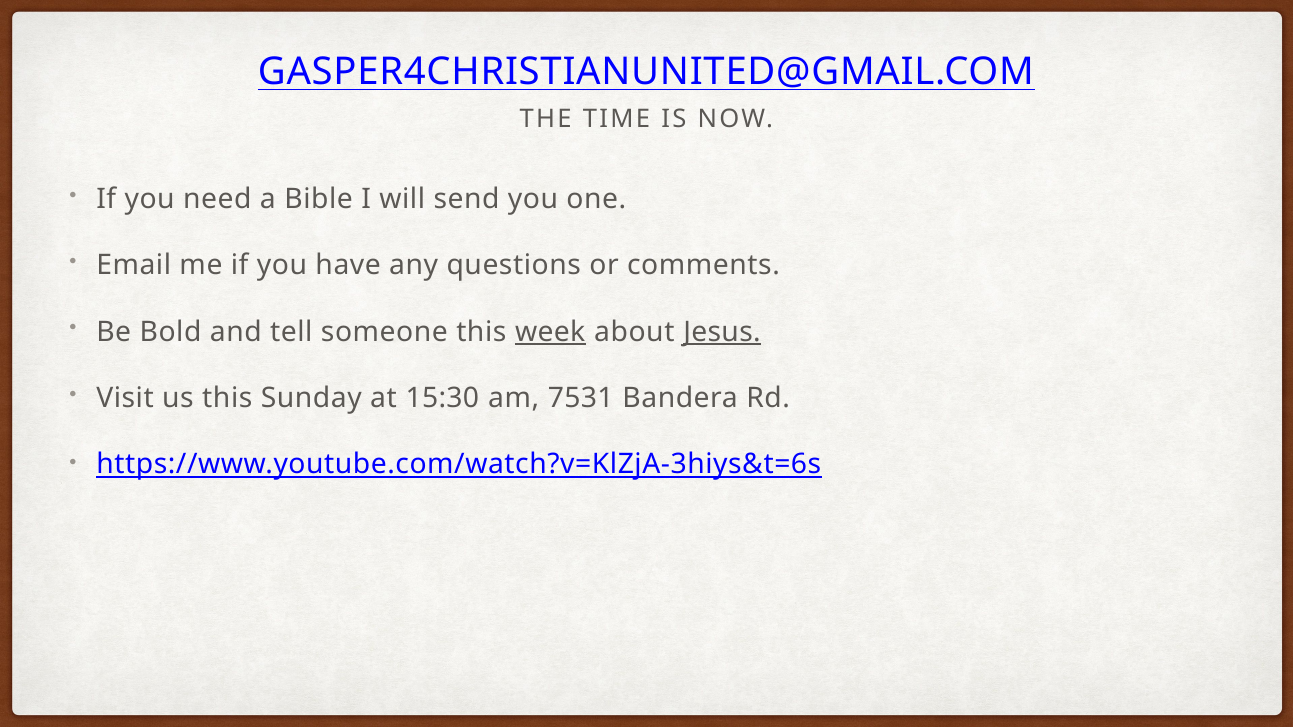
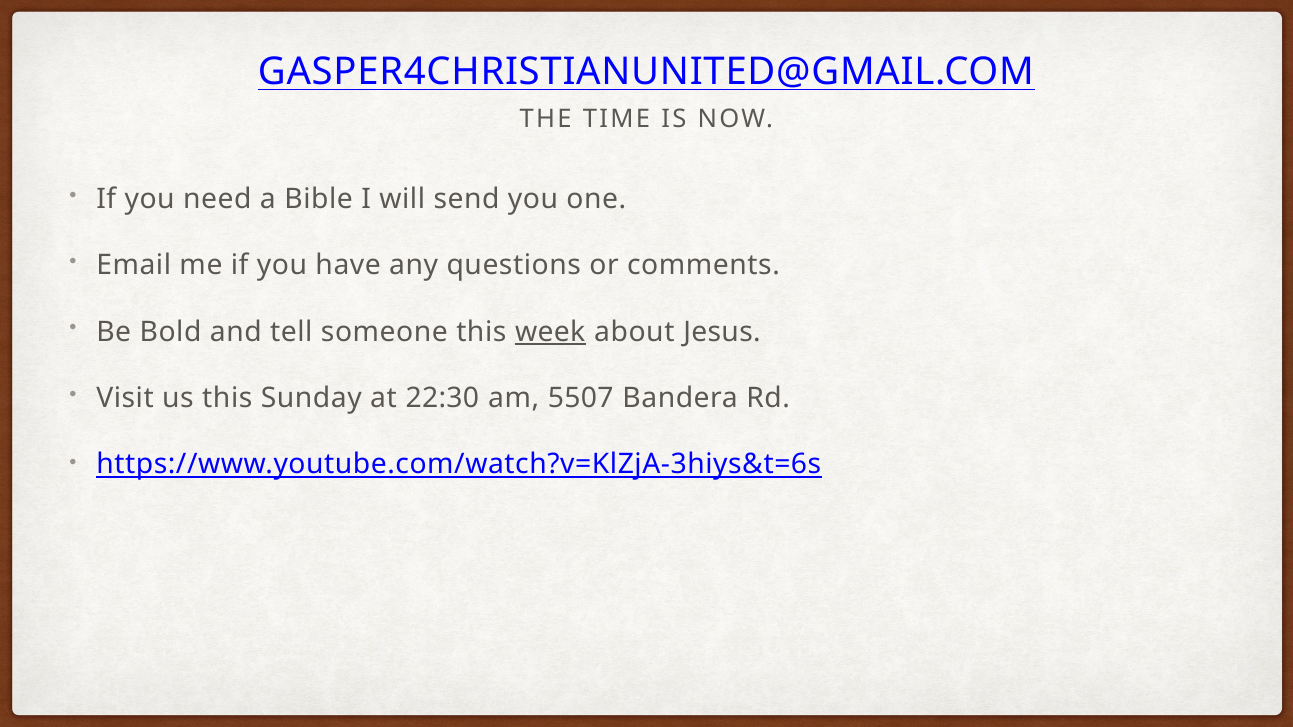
Jesus underline: present -> none (722, 332)
15:30: 15:30 -> 22:30 (442, 398)
7531: 7531 -> 5507 (581, 398)
